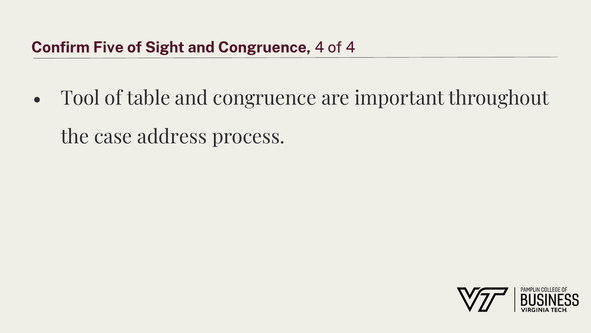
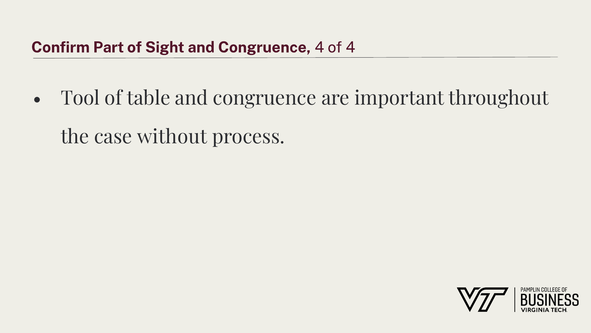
Five: Five -> Part (109, 47)
address: address -> without (172, 137)
